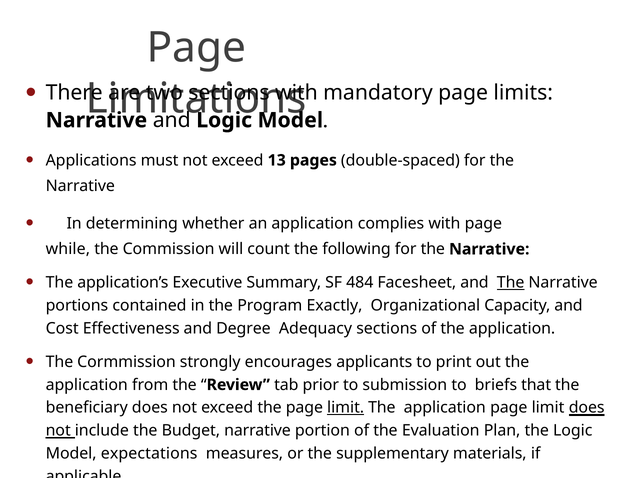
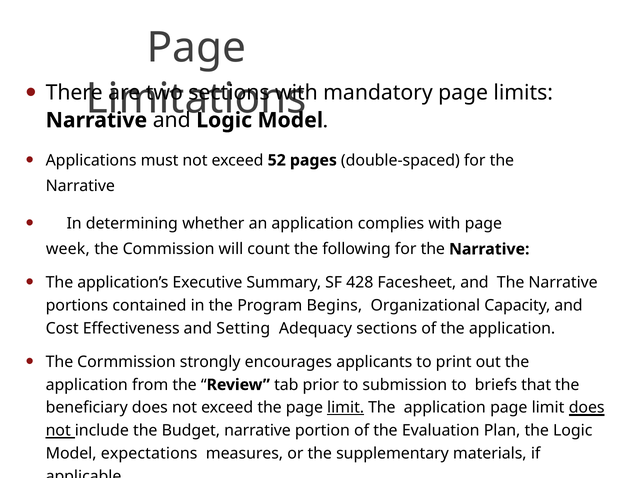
13: 13 -> 52 (277, 160)
while: while -> week (68, 249)
484: 484 -> 428 (360, 282)
The underline: present -> none (511, 282)
Exactly: Exactly -> Begins (334, 305)
Degree: Degree -> Setting (243, 328)
